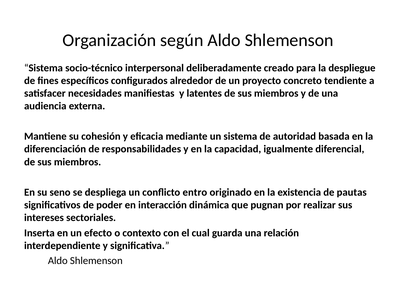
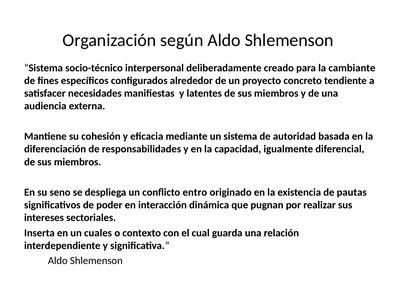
despliegue: despliegue -> cambiante (352, 68)
efecto: efecto -> cuales (98, 233)
